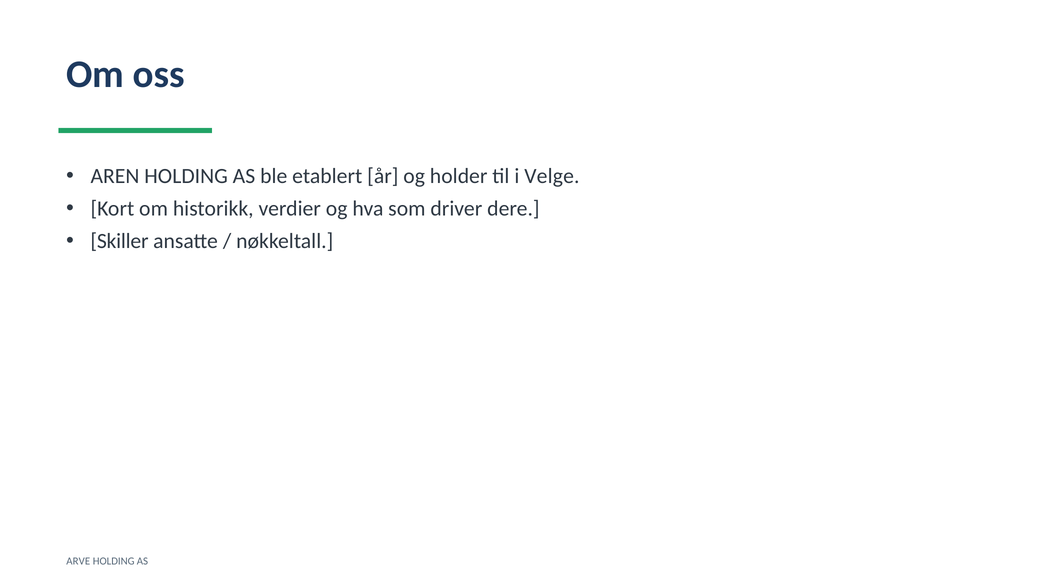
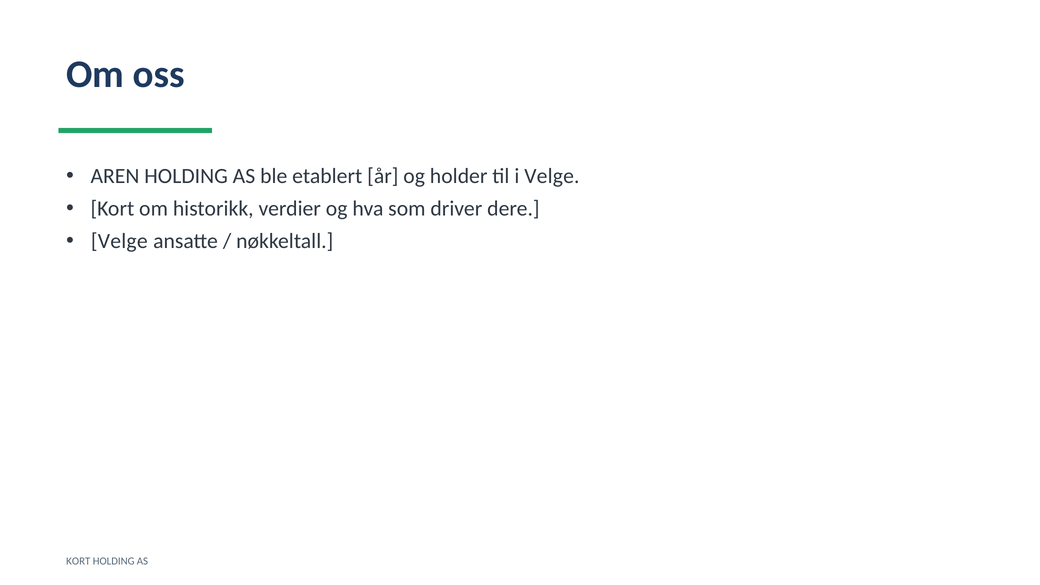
Skiller: Skiller -> Velge (119, 241)
ARVE: ARVE -> KORT (78, 561)
